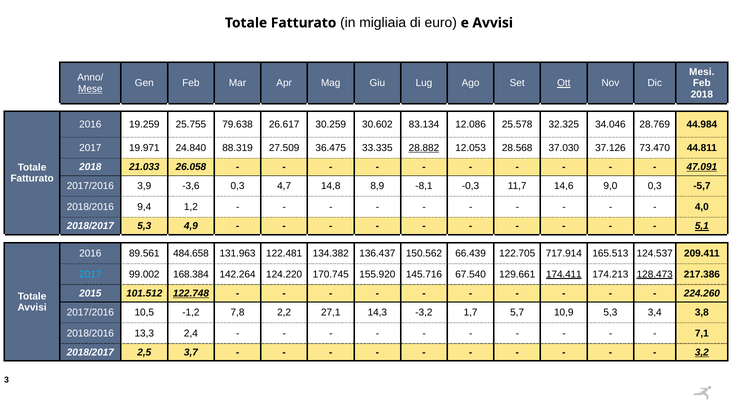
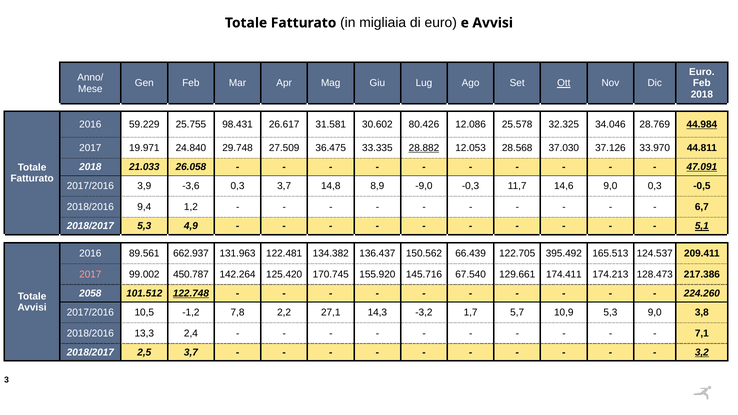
Mesi: Mesi -> Euro (702, 72)
Mese underline: present -> none (90, 89)
19.259: 19.259 -> 59.229 (144, 124)
79.638: 79.638 -> 98.431 (238, 124)
30.259: 30.259 -> 31.581 (331, 124)
83.134: 83.134 -> 80.426 (424, 124)
44.984 underline: none -> present (702, 124)
88.319: 88.319 -> 29.748 (238, 148)
73.470: 73.470 -> 33.970 (655, 148)
0,3 4,7: 4,7 -> 3,7 (284, 186)
-8,1: -8,1 -> -9,0 (424, 186)
-5,7: -5,7 -> -0,5 (702, 186)
4,0: 4,0 -> 6,7 (702, 207)
484.658: 484.658 -> 662.937 (191, 254)
717.914: 717.914 -> 395.492 (564, 254)
2017 colour: light blue -> pink (90, 274)
168.384: 168.384 -> 450.787 (191, 274)
124.220: 124.220 -> 125.420 (284, 274)
174.411 underline: present -> none (564, 274)
128.473 underline: present -> none (655, 274)
2015: 2015 -> 2058 (90, 293)
5,3 3,4: 3,4 -> 9,0 (655, 313)
